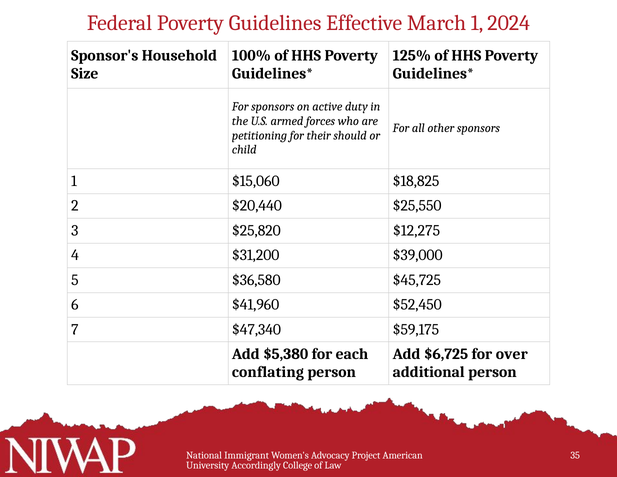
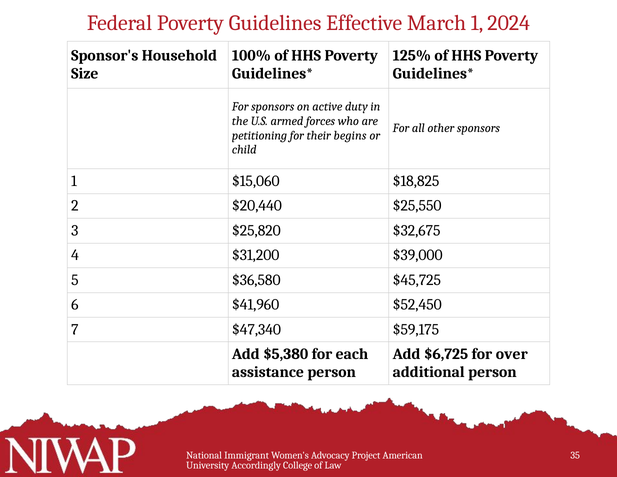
should: should -> begins (350, 135)
$12,275: $12,275 -> $32,675 (417, 230)
conflating: conflating -> assistance (268, 372)
